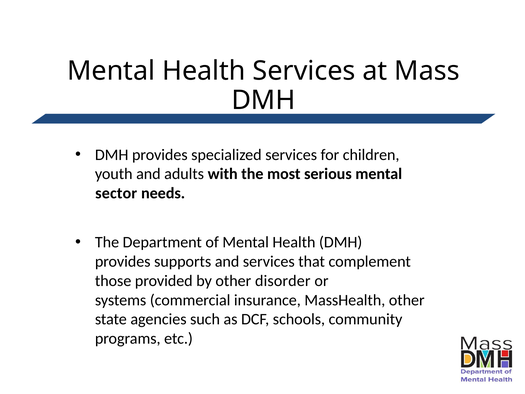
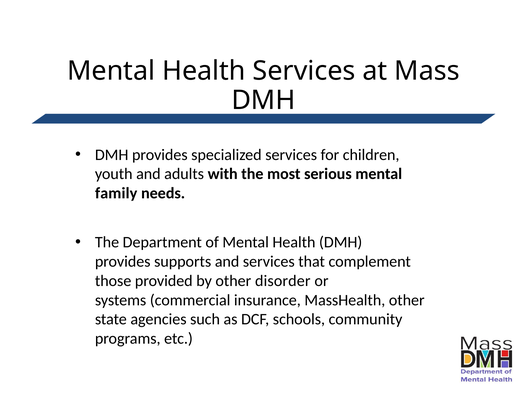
sector: sector -> family (116, 193)
